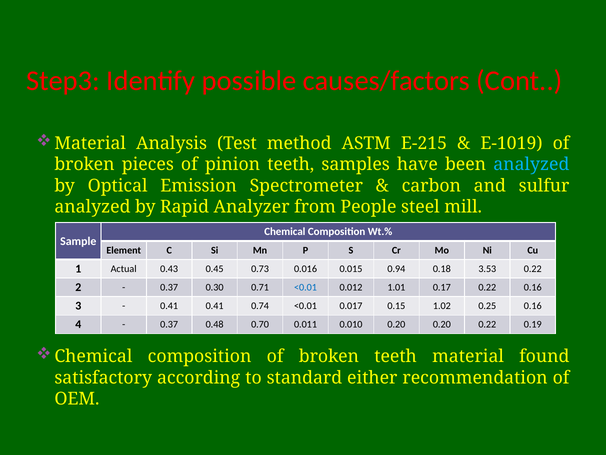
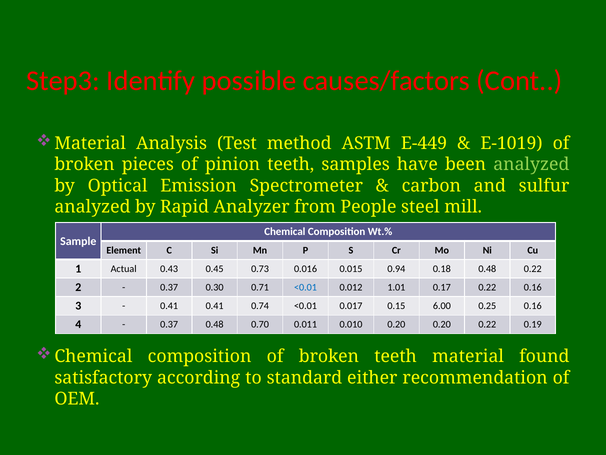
E-215: E-215 -> E-449 (424, 143)
analyzed colour: light blue -> light green (531, 164)
0.18 3.53: 3.53 -> 0.48 (487, 269)
1.02: 1.02 -> 6.00 (442, 306)
